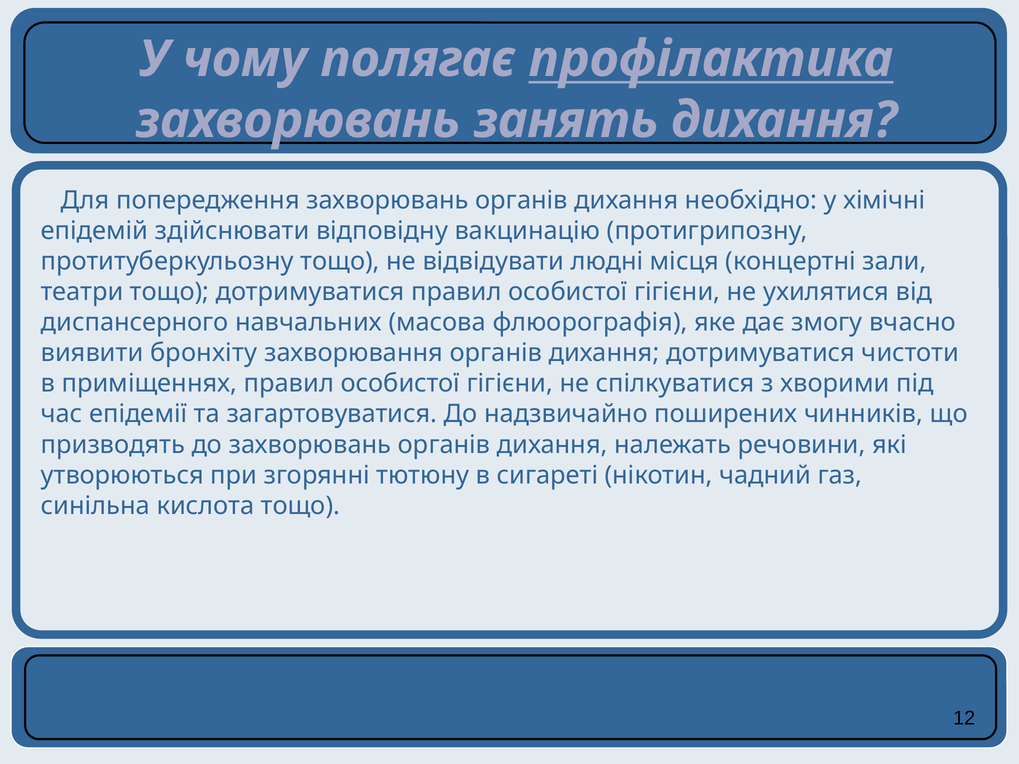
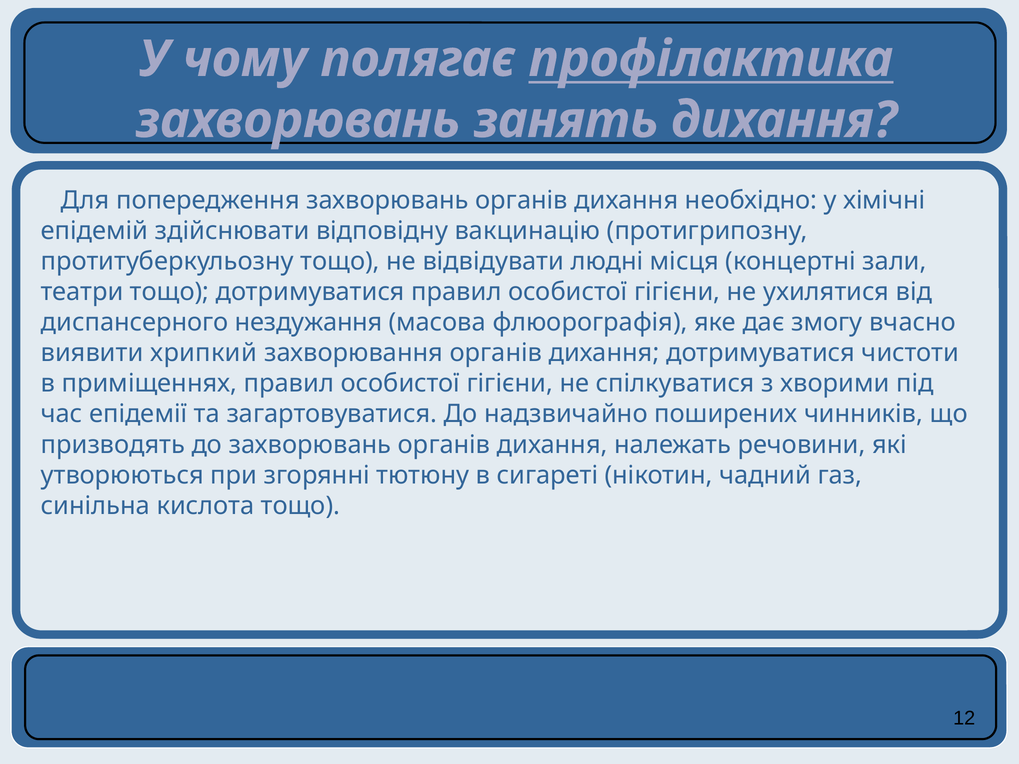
навчальних: навчальних -> нездужання (309, 322)
бронхіту: бронхіту -> хрипкий (204, 353)
